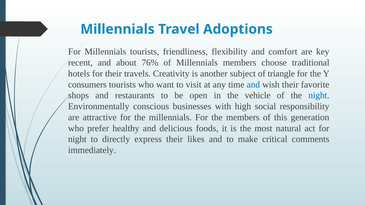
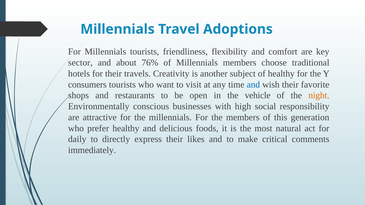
recent: recent -> sector (80, 63)
of triangle: triangle -> healthy (281, 74)
night colour: blue -> orange (319, 96)
night: night -> daily (77, 139)
